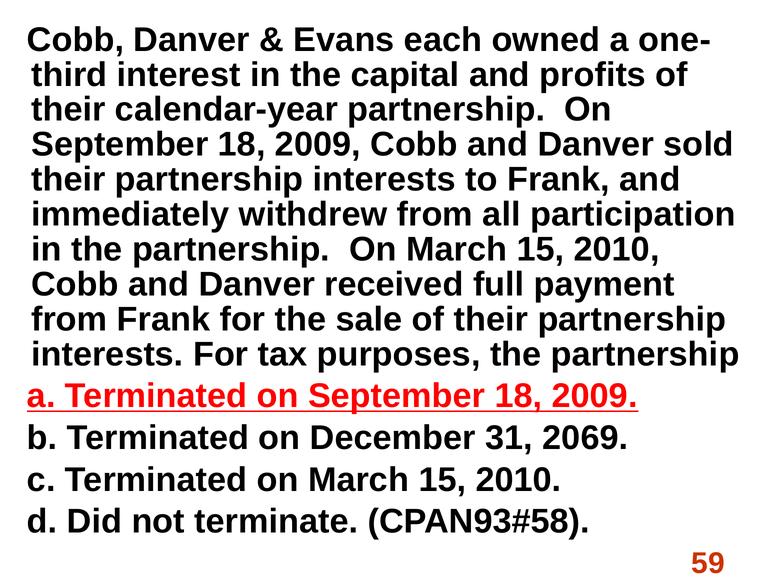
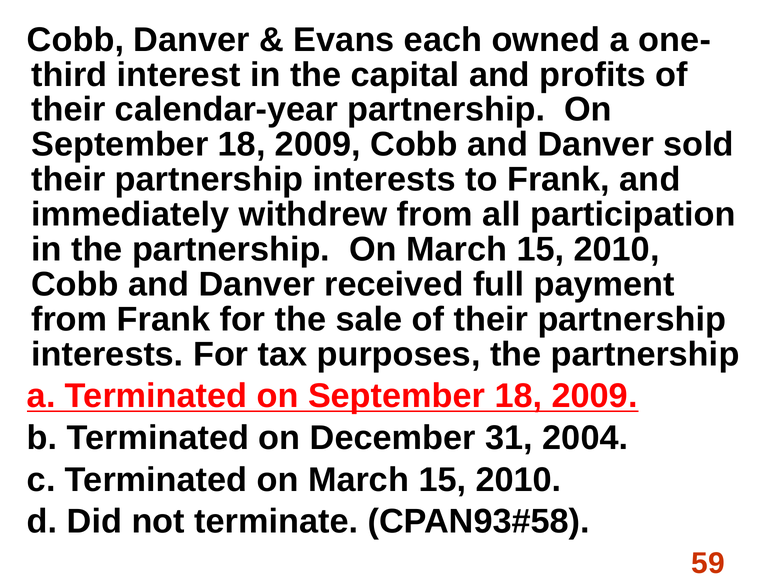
2069: 2069 -> 2004 (585, 438)
